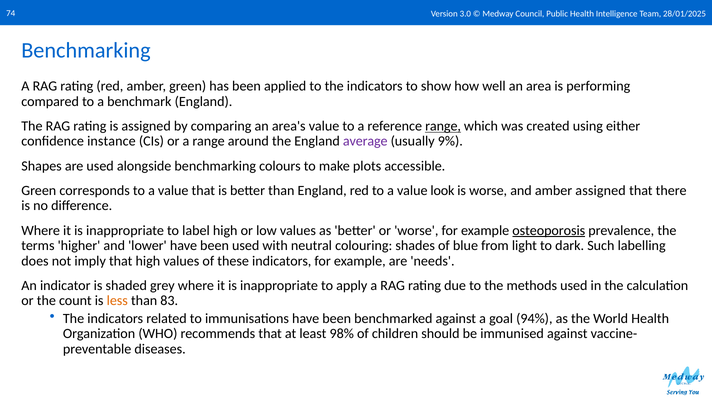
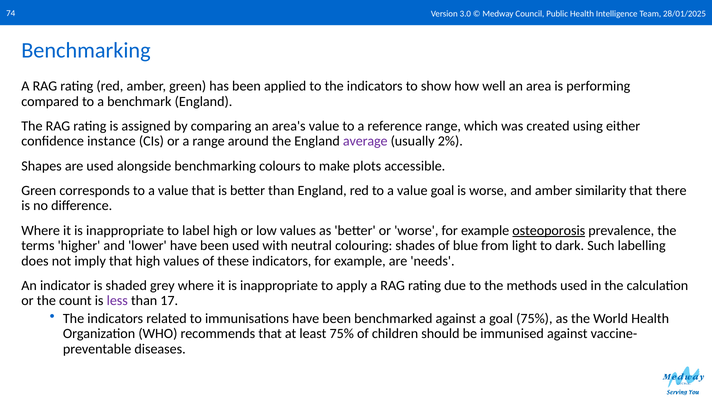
range underline: present -> none (443, 126)
9%: 9% -> 2% (450, 142)
value look: look -> goal (442, 191)
amber assigned: assigned -> similarity (601, 191)
less colour: orange -> purple (117, 301)
83: 83 -> 17 (169, 301)
goal 94%: 94% -> 75% (534, 319)
least 98%: 98% -> 75% (342, 334)
